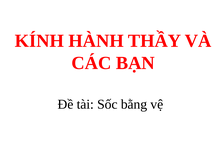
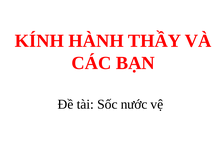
bằng: bằng -> nước (134, 104)
